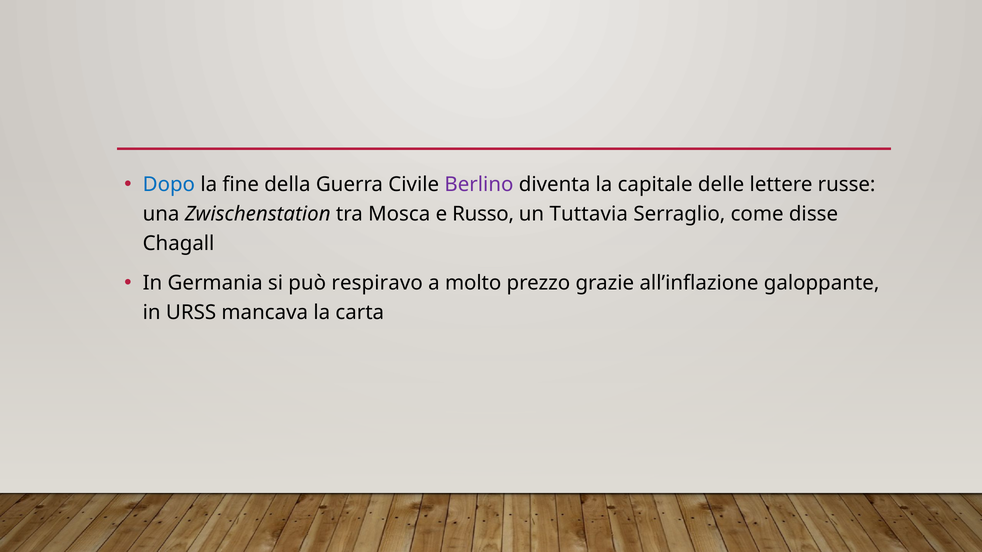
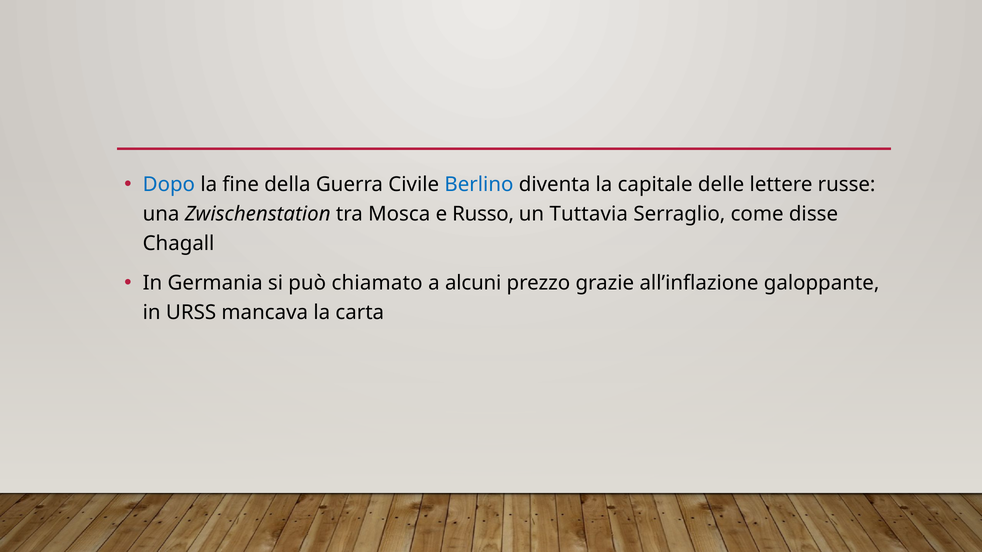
Berlino colour: purple -> blue (479, 185)
respiravo: respiravo -> chiamato (377, 283)
molto: molto -> alcuni (473, 283)
